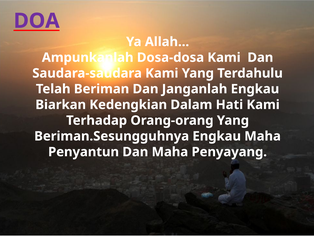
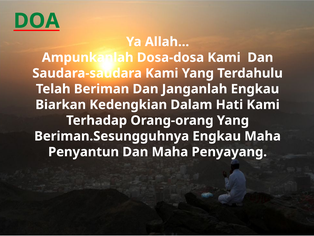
DOA colour: purple -> green (37, 21)
